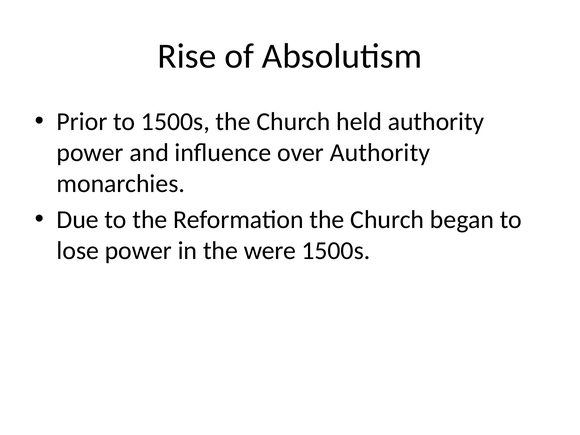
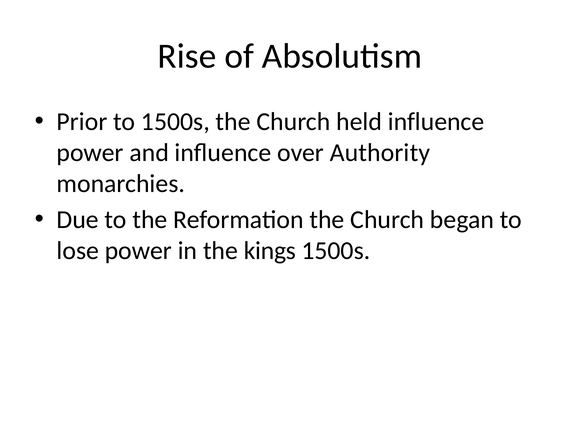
held authority: authority -> influence (436, 122)
were: were -> kings (270, 251)
